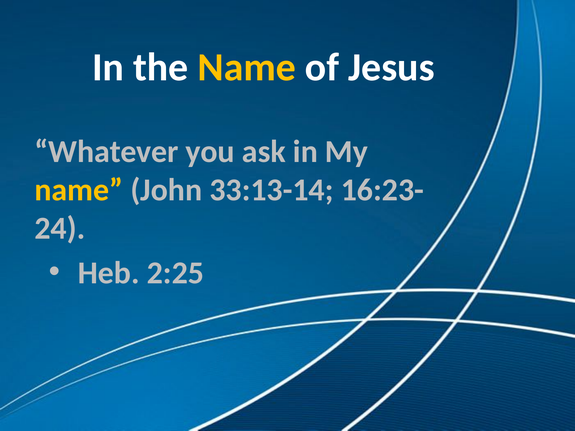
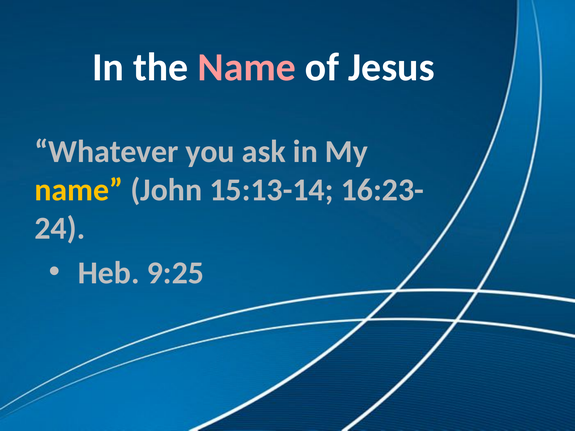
Name colour: yellow -> pink (247, 67)
33:13-14: 33:13-14 -> 15:13-14 (271, 190)
2:25: 2:25 -> 9:25 (175, 273)
